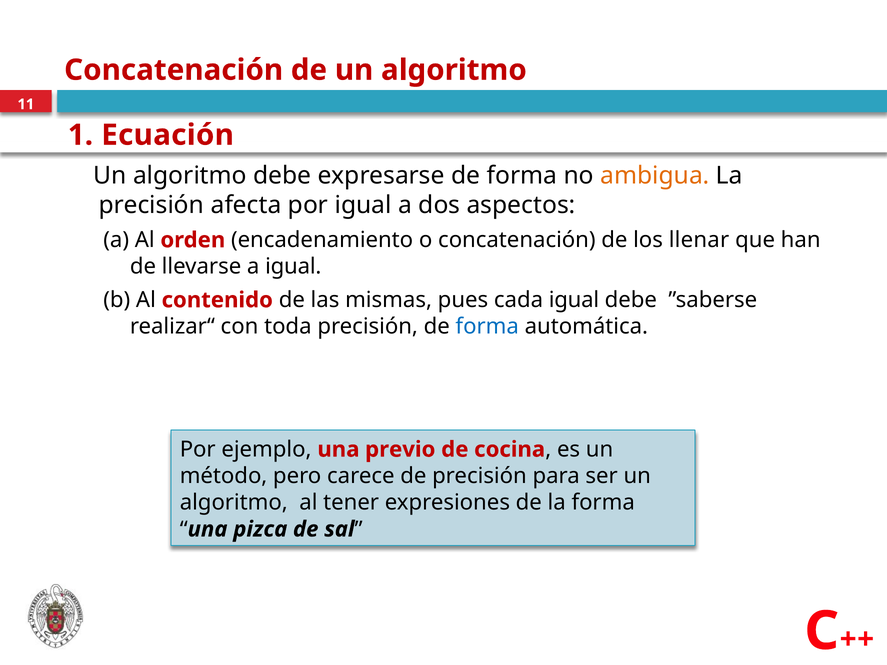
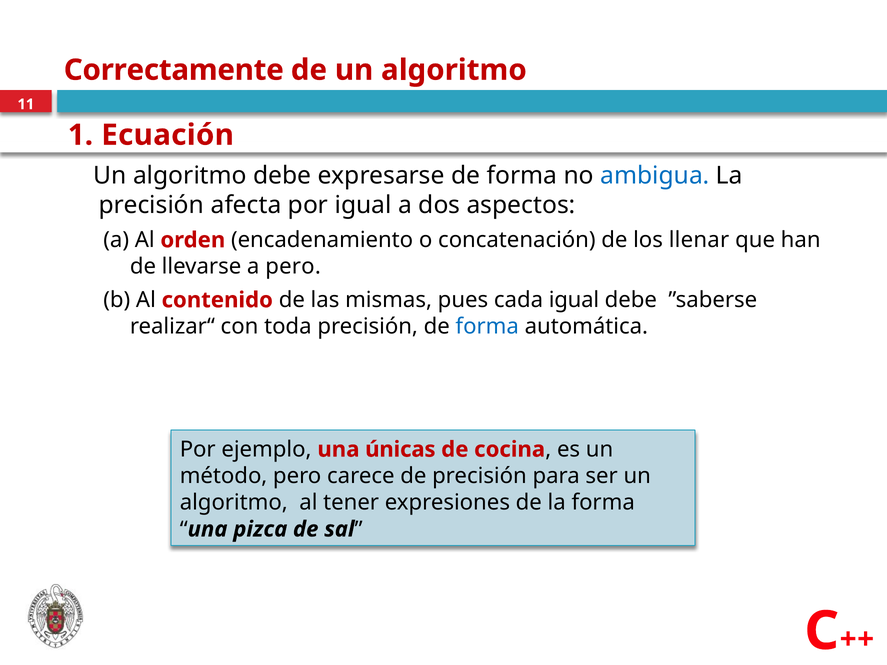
Concatenación: Concatenación -> Correctamente (174, 70)
ambigua colour: orange -> blue (655, 176)
a igual: igual -> pero (293, 267)
previo: previo -> únicas (400, 450)
